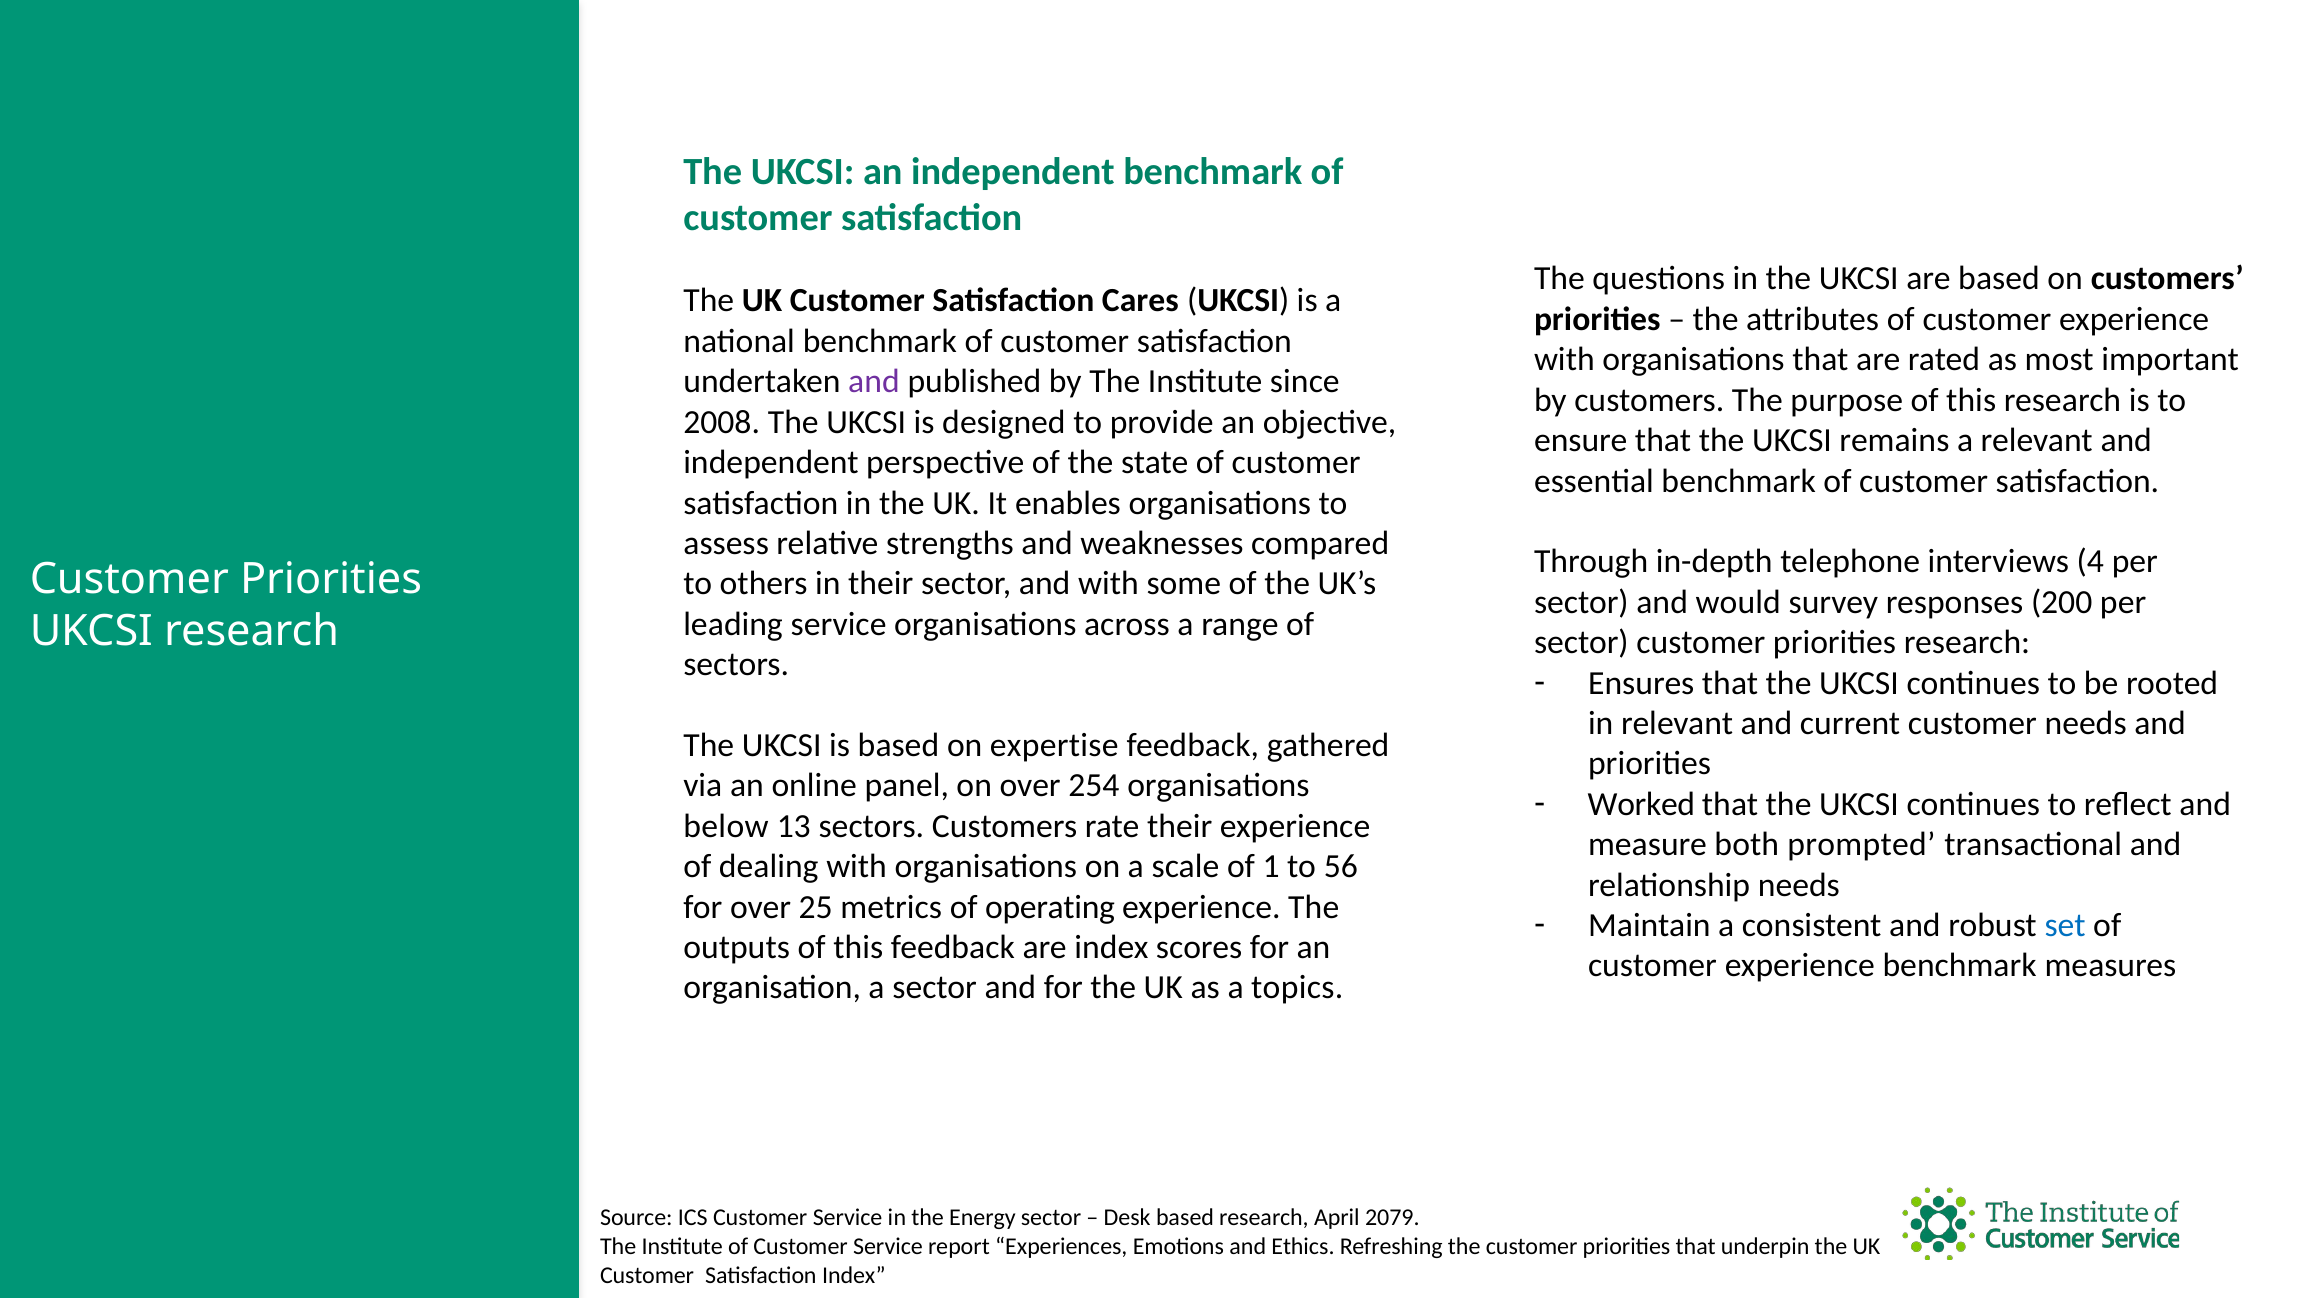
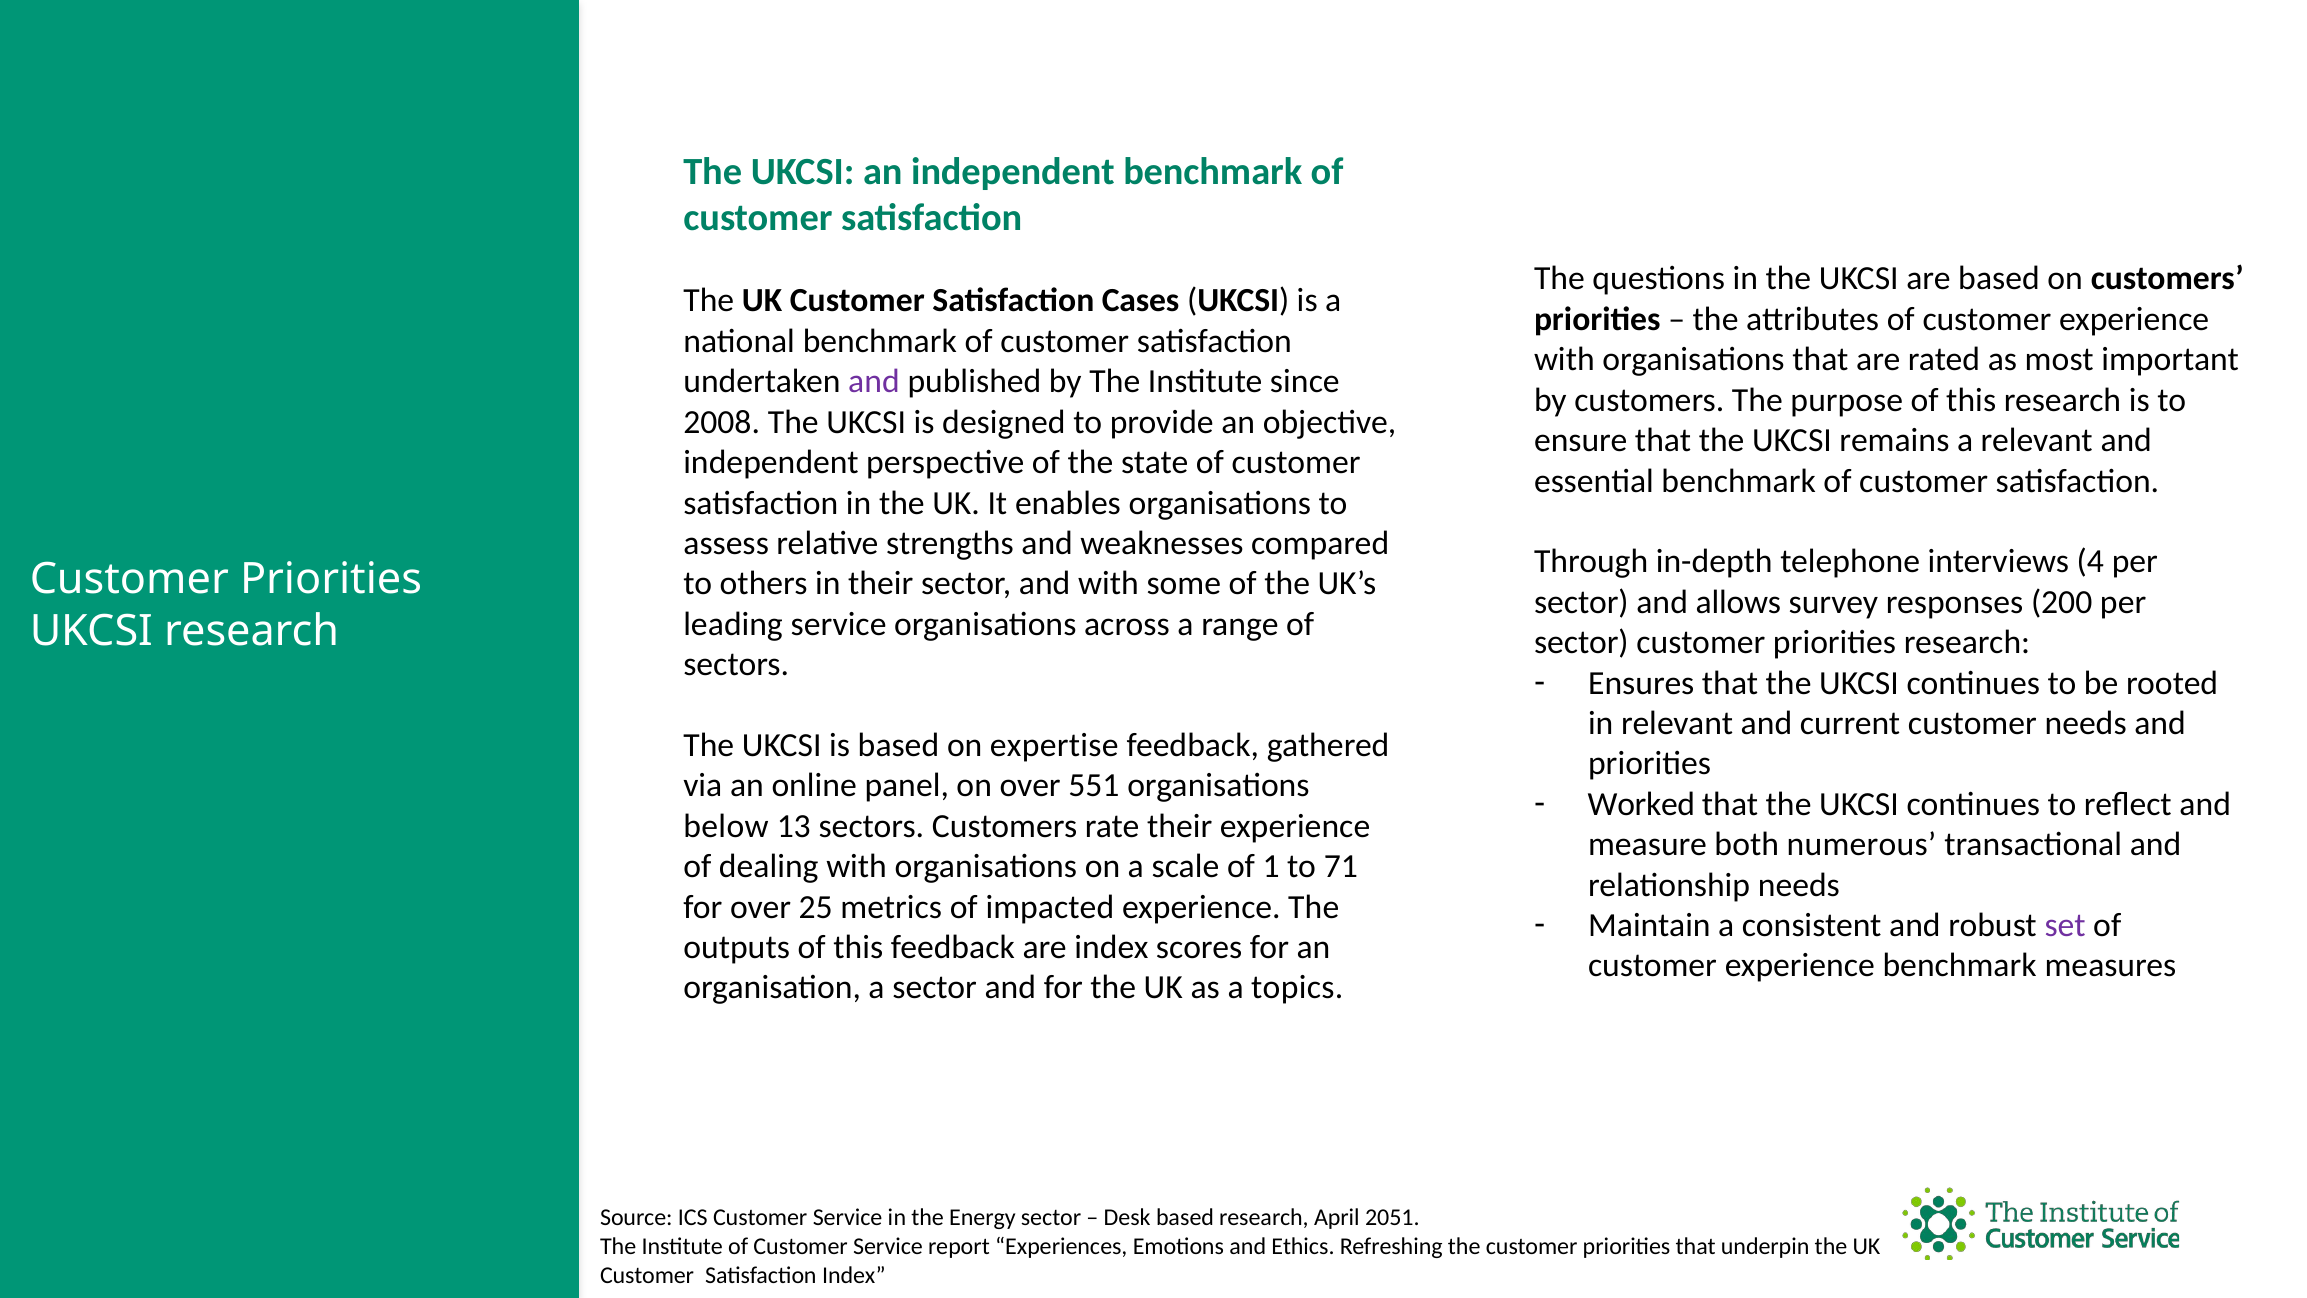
Cares: Cares -> Cases (1141, 301)
would: would -> allows (1738, 602)
254: 254 -> 551 (1094, 786)
prompted: prompted -> numerous (1862, 844)
56: 56 -> 71 (1341, 866)
operating: operating -> impacted (1050, 907)
set colour: blue -> purple (2065, 925)
2079: 2079 -> 2051 (1392, 1217)
